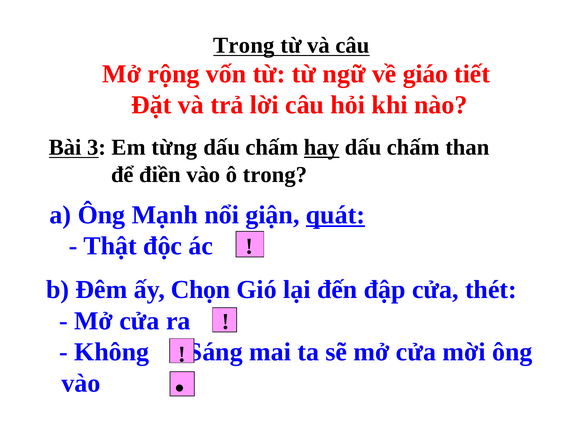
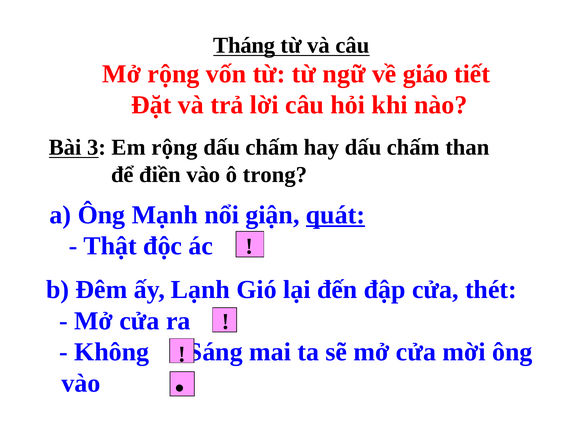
Trong: Trong -> Tháng (244, 45)
Em từng: từng -> rộng (174, 147)
hay underline: present -> none (322, 147)
Chọn: Chọn -> Lạnh (200, 289)
